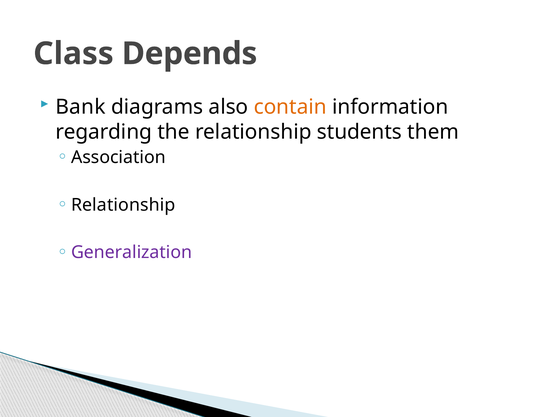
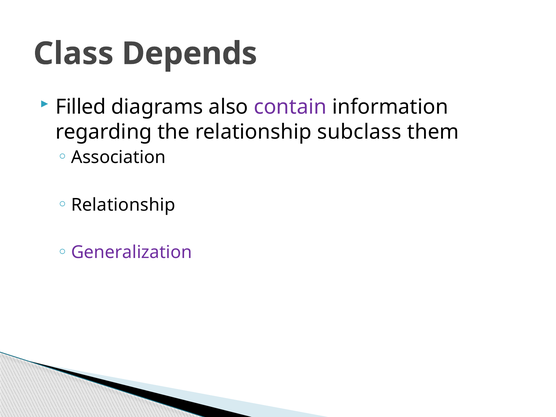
Bank: Bank -> Filled (81, 107)
contain colour: orange -> purple (290, 107)
students: students -> subclass (359, 132)
